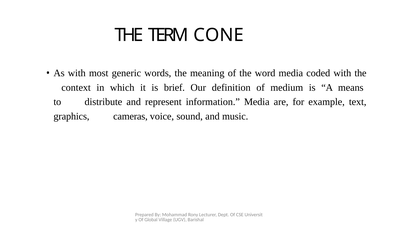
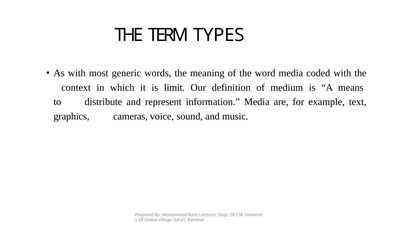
CONE: CONE -> TYPES (219, 35)
brief: brief -> limit (174, 87)
